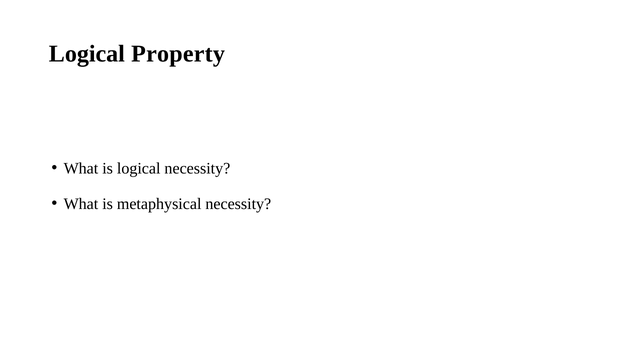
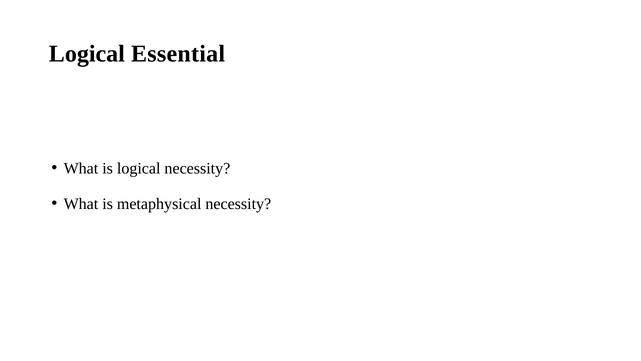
Property: Property -> Essential (178, 54)
